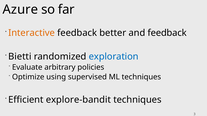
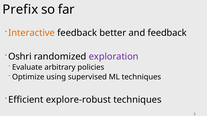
Azure: Azure -> Prefix (20, 10)
Bietti: Bietti -> Oshri (20, 57)
exploration colour: blue -> purple (114, 57)
explore-bandit: explore-bandit -> explore-robust (78, 100)
